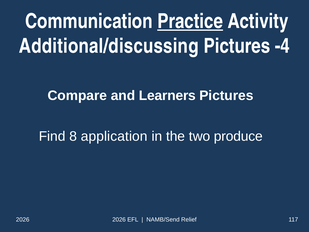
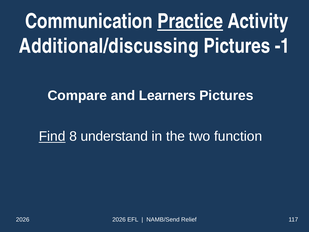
-4: -4 -> -1 (282, 46)
Find underline: none -> present (52, 136)
application: application -> understand (114, 136)
produce: produce -> function (238, 136)
